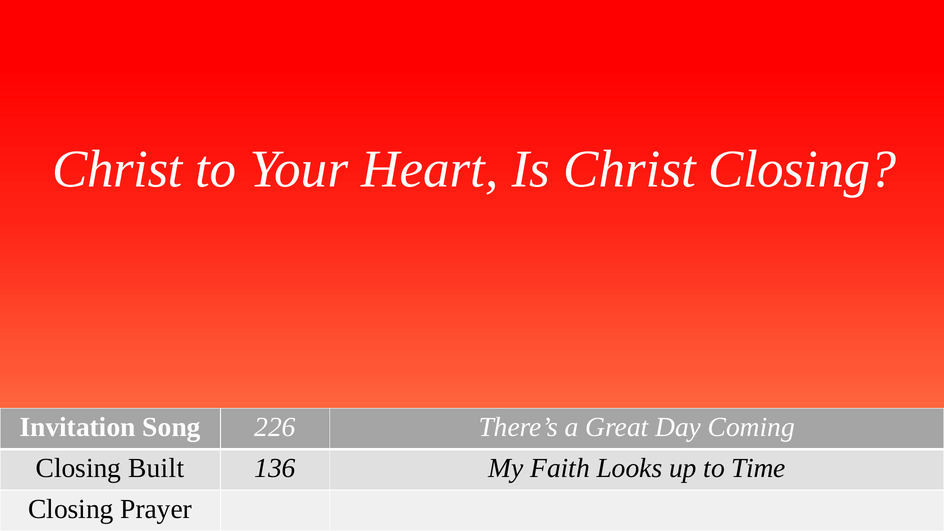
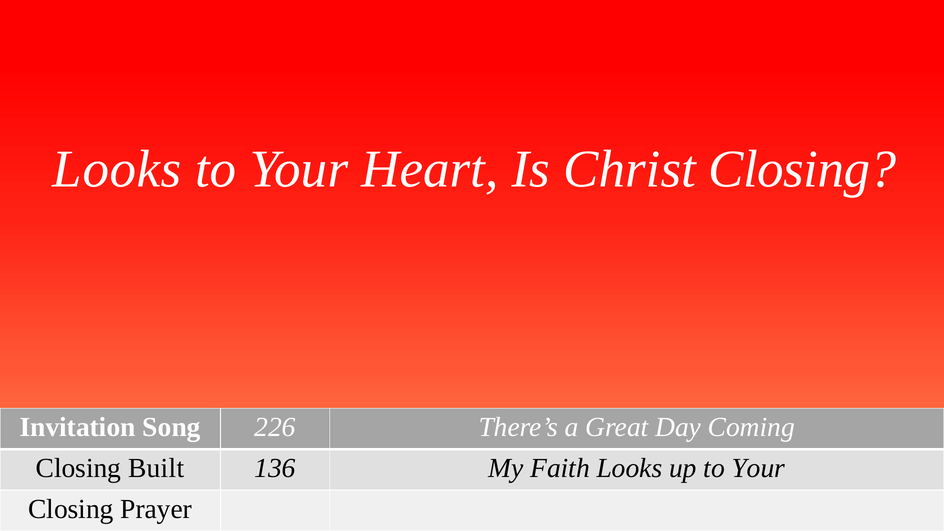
Christ: Christ -> Looks (117, 169)
up to Time: Time -> Your (758, 468)
